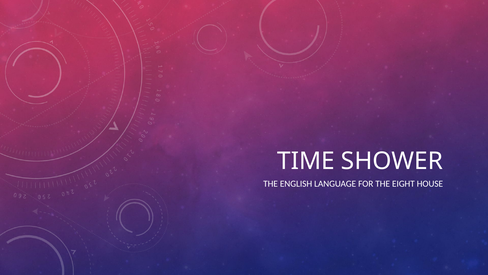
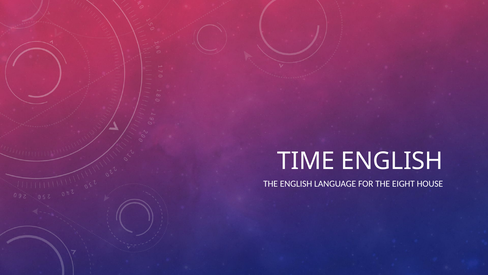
TIME SHOWER: SHOWER -> ENGLISH (392, 161)
